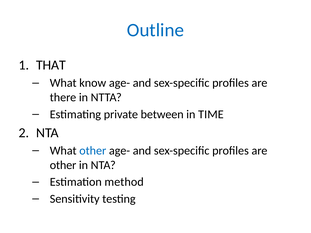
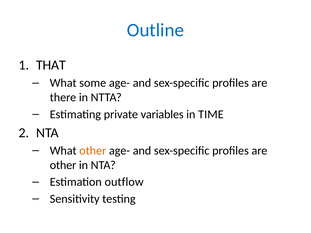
know: know -> some (93, 83)
between: between -> variables (162, 114)
other colour: blue -> orange (93, 151)
method: method -> outflow (124, 182)
